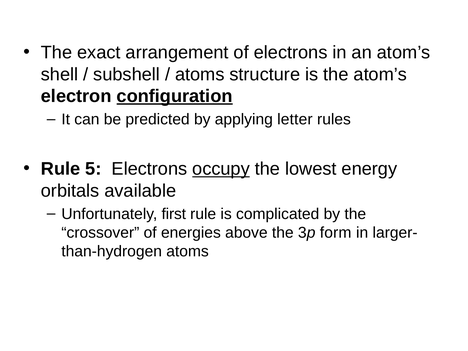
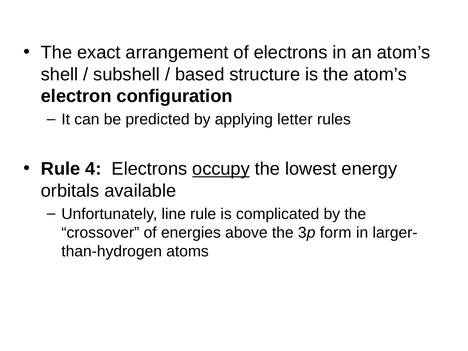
atoms: atoms -> based (200, 74)
configuration underline: present -> none (175, 96)
5: 5 -> 4 (93, 169)
first: first -> line (174, 214)
